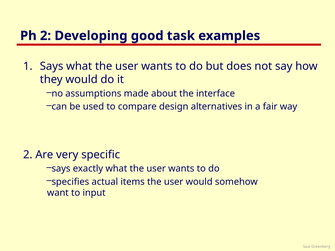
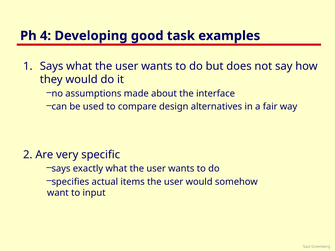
Ph 2: 2 -> 4 (46, 36)
